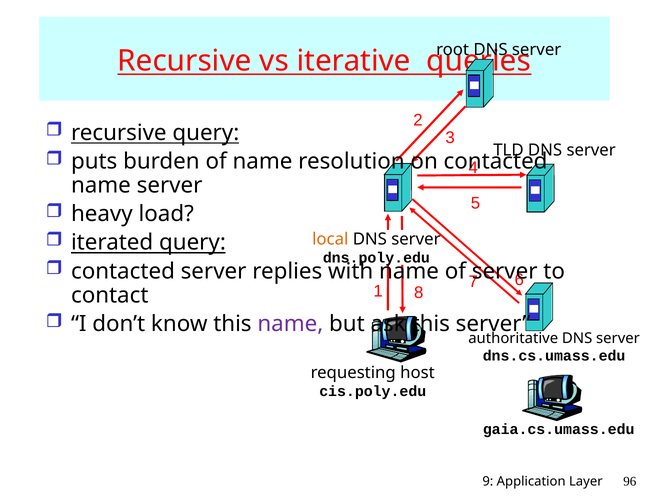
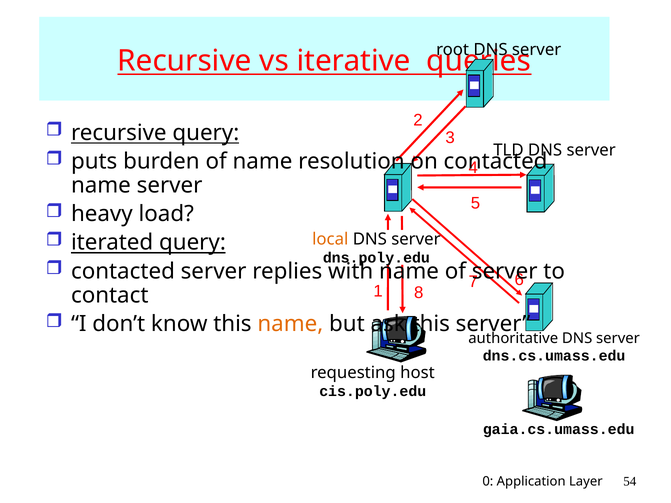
name colour: purple -> orange (290, 324)
9: 9 -> 0 (488, 482)
96: 96 -> 54 (630, 482)
